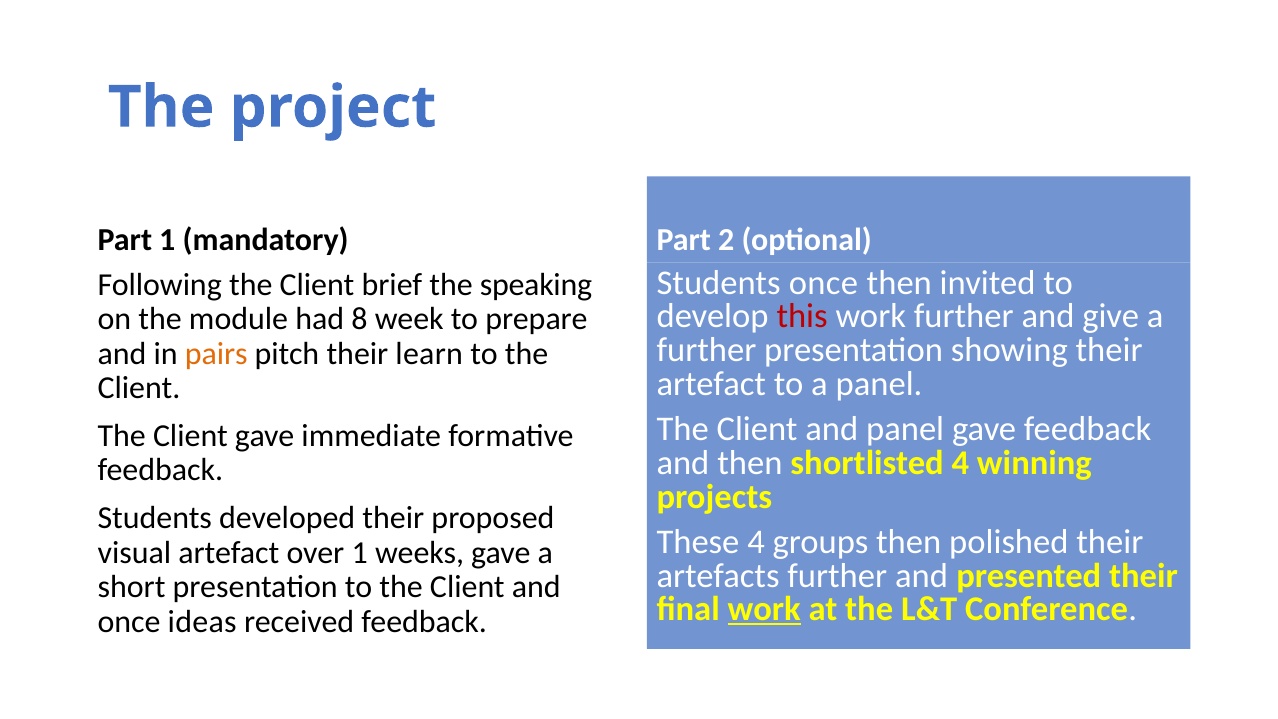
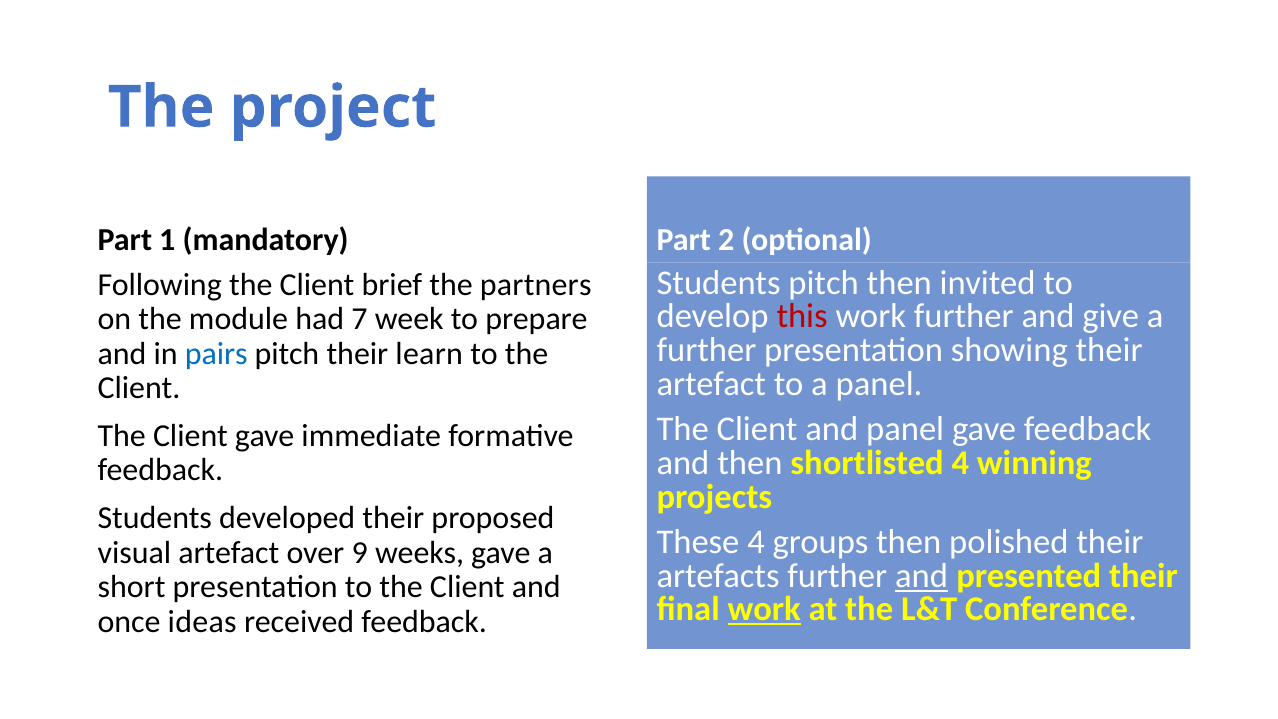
Students once: once -> pitch (824, 283)
speaking: speaking -> partners (536, 284)
8: 8 -> 7 (359, 319)
pairs colour: orange -> blue (216, 353)
over 1: 1 -> 9 (360, 553)
and underline: none -> present (921, 576)
